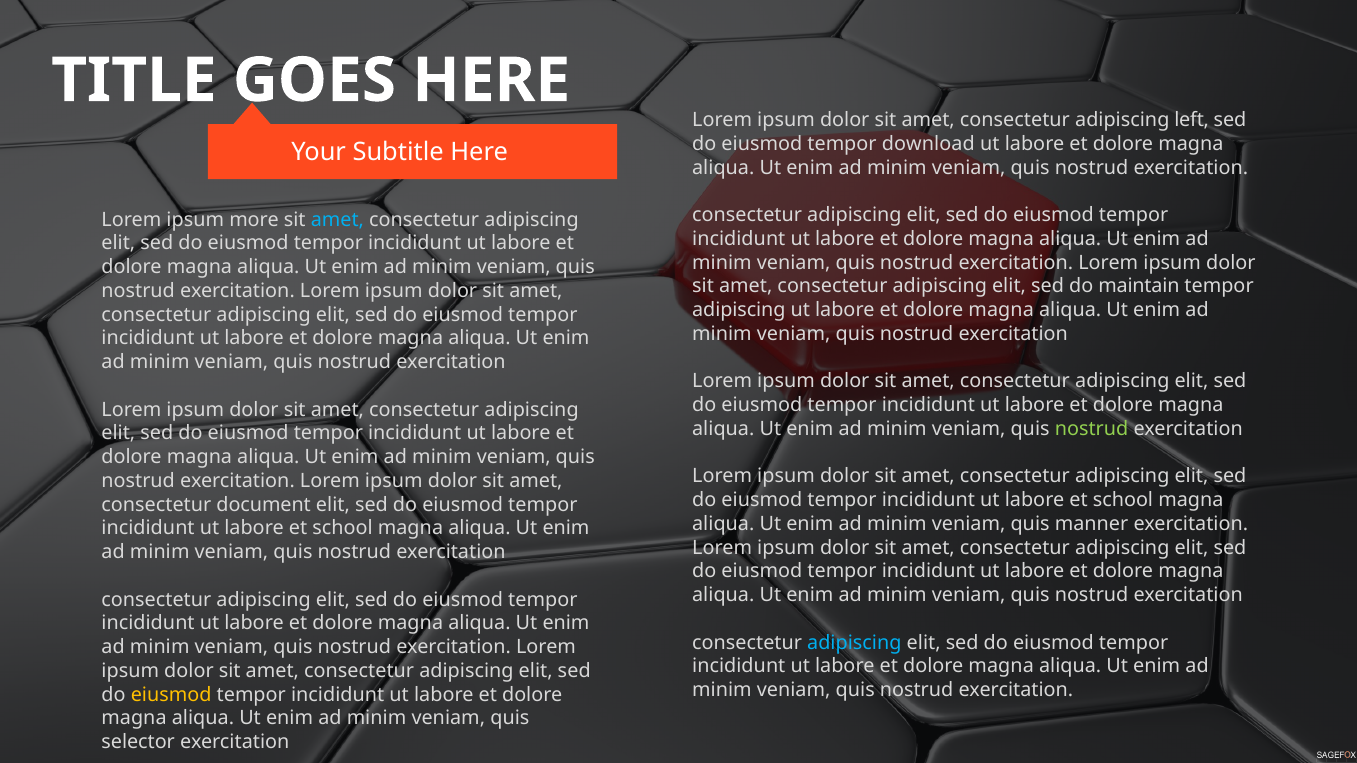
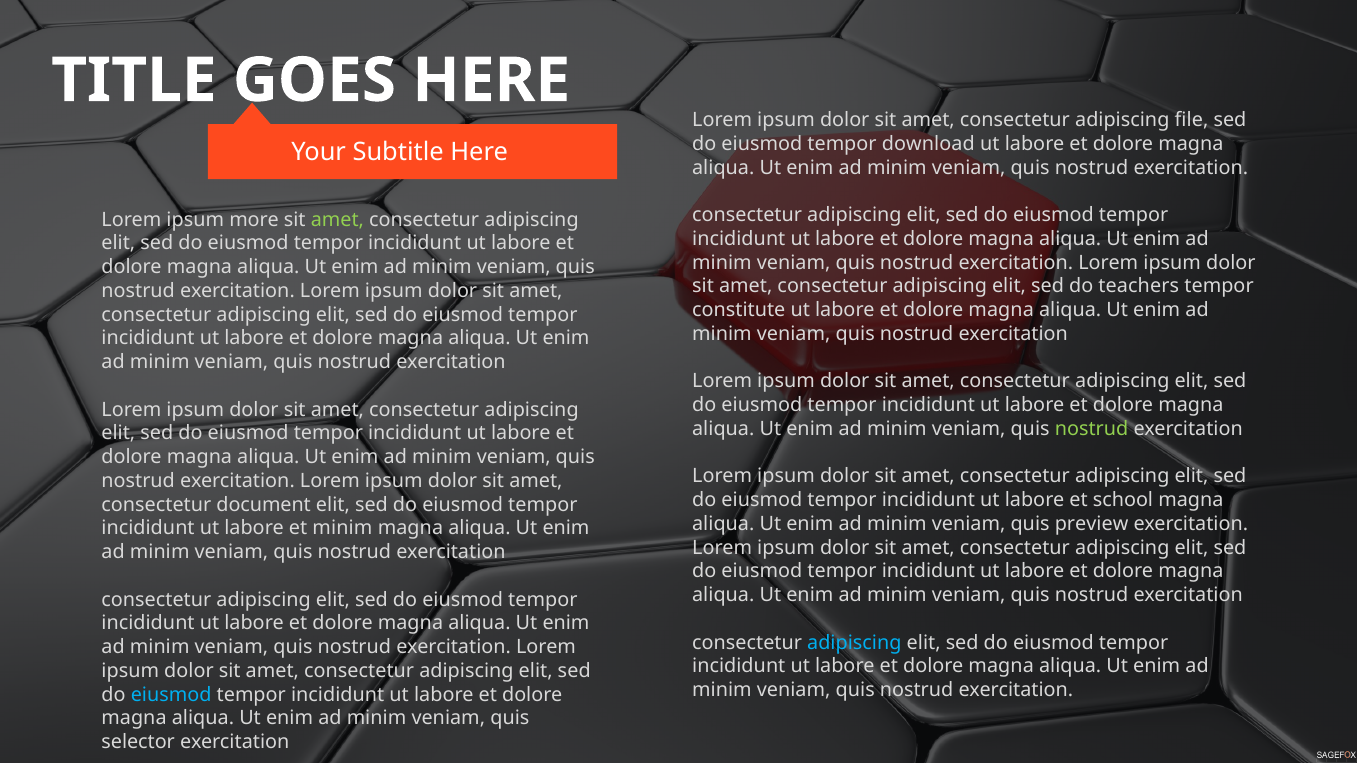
left: left -> file (1191, 120)
amet colour: light blue -> light green (337, 220)
maintain: maintain -> teachers (1139, 286)
adipiscing: adipiscing -> constitute (739, 310)
manner: manner -> preview (1092, 524)
school: school -> minim (342, 529)
eiusmod colour: yellow -> light blue (171, 695)
